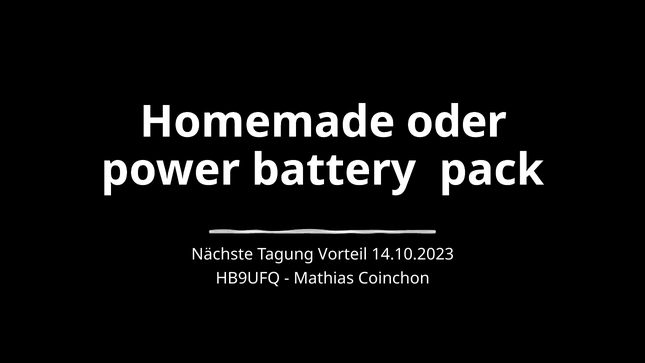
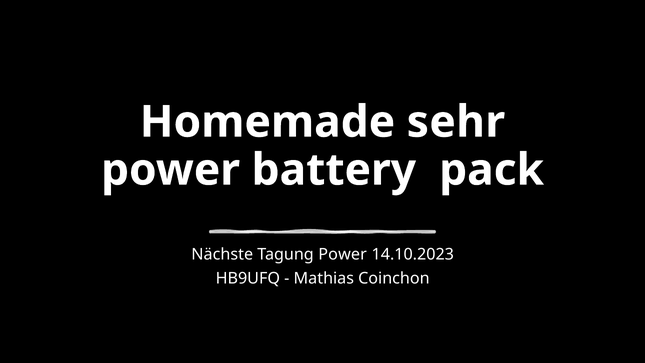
oder: oder -> sehr (456, 122)
Tagung Vorteil: Vorteil -> Power (343, 254)
